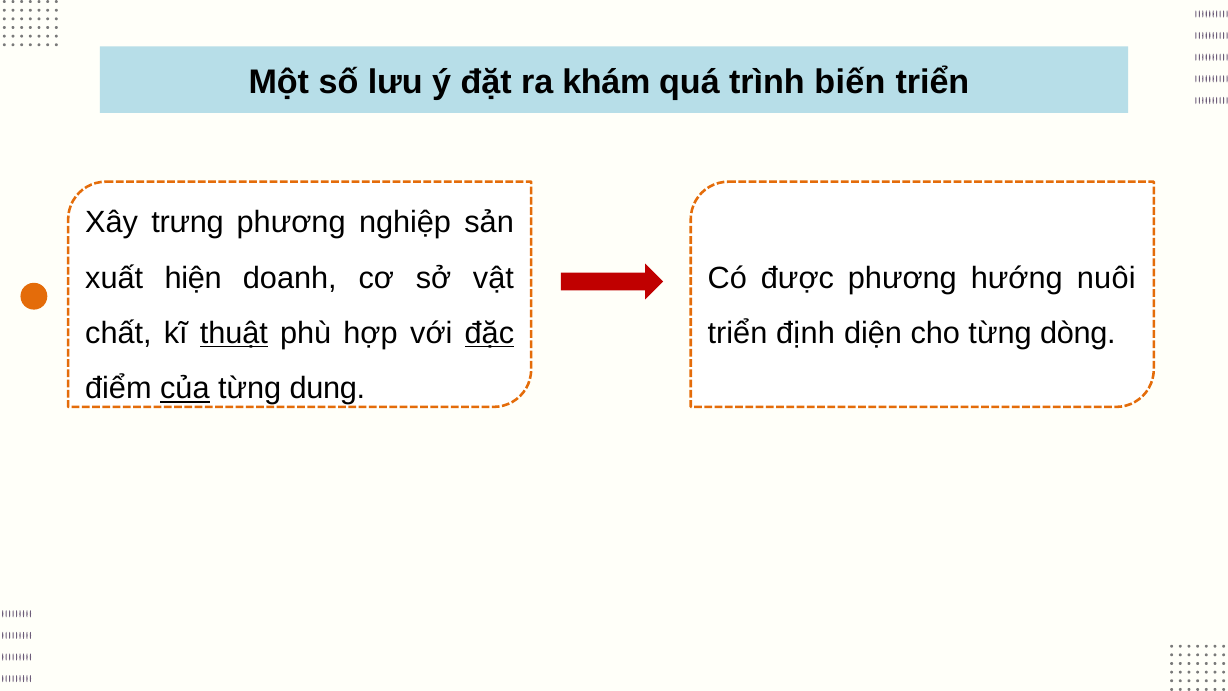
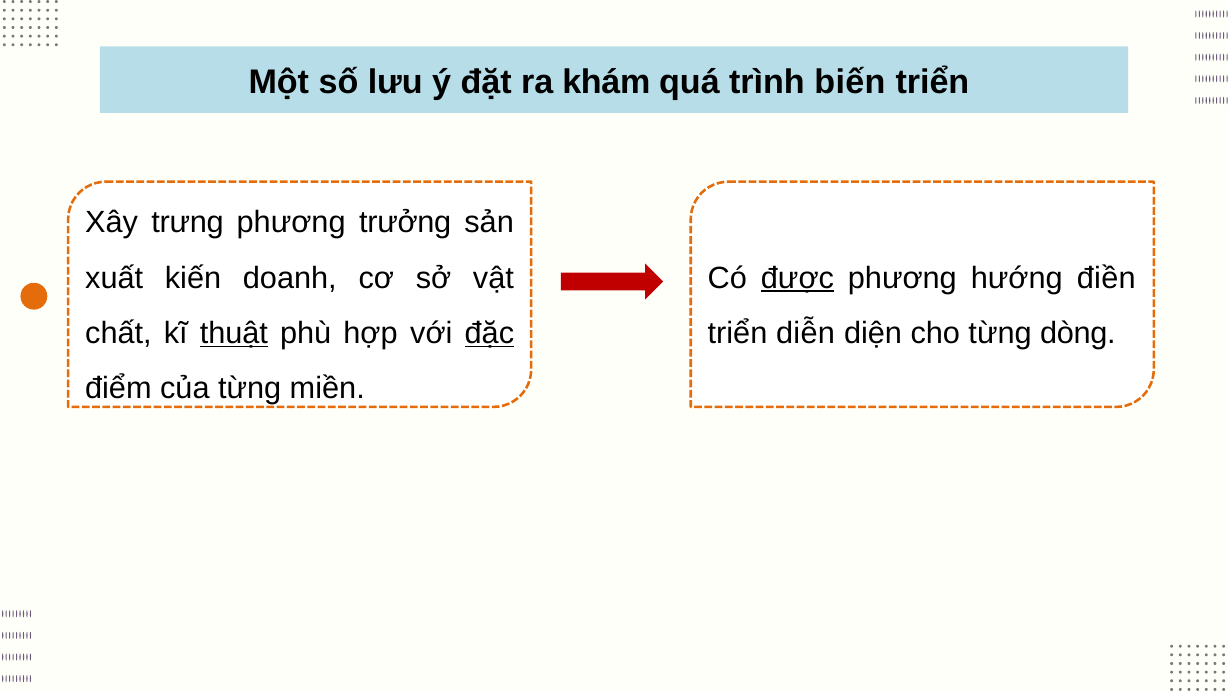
nghiệp: nghiệp -> trưởng (405, 223)
hiện: hiện -> kiến (193, 278)
được underline: none -> present (797, 278)
nuôi: nuôi -> điền (1106, 278)
định: định -> diễn (806, 333)
của underline: present -> none (185, 388)
dung: dung -> miền (327, 388)
